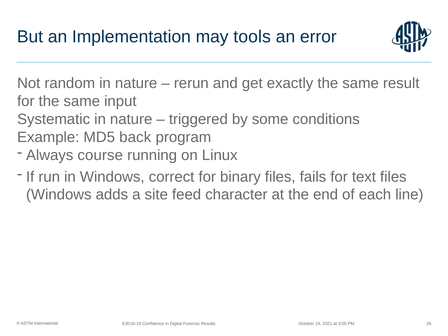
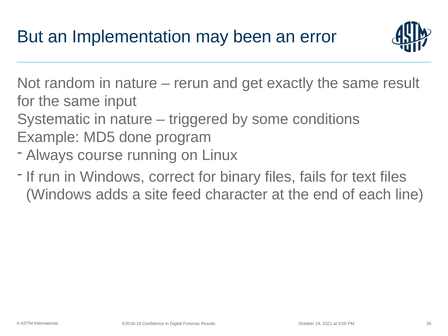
tools: tools -> been (252, 37)
back: back -> done (135, 137)
